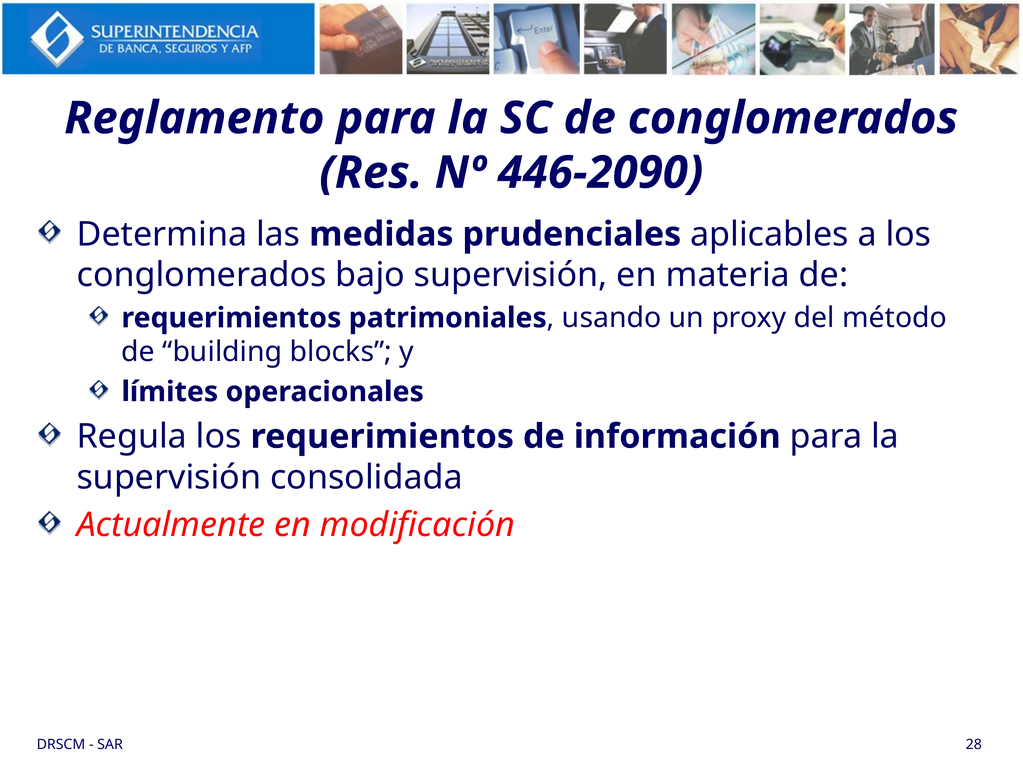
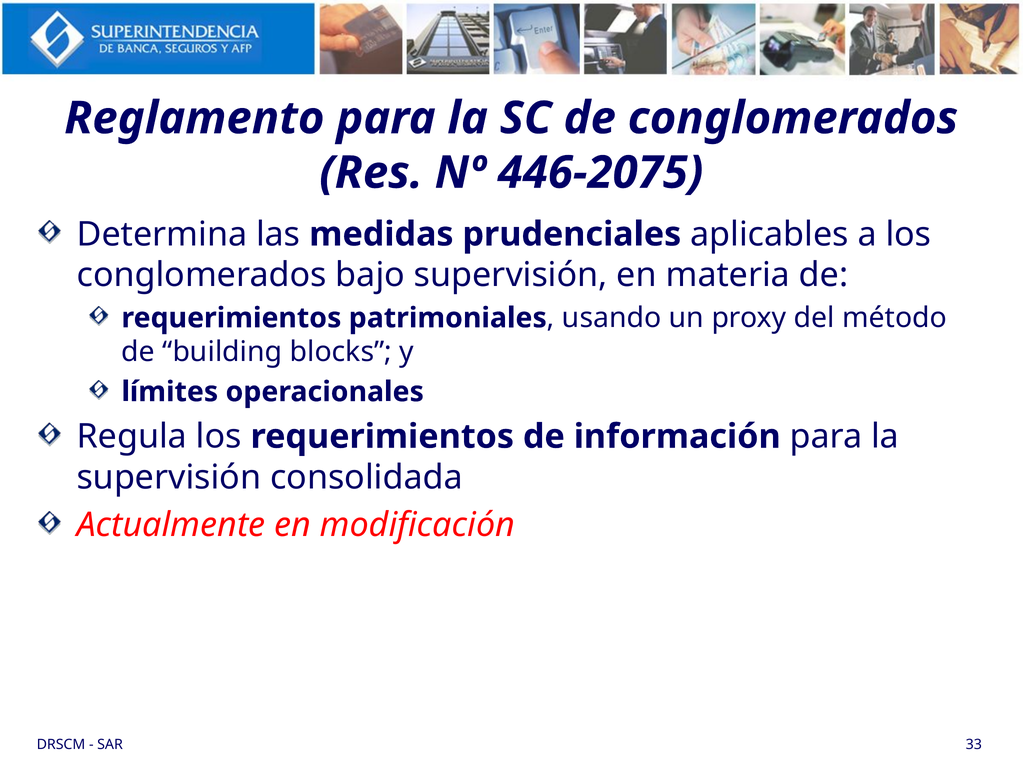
446-2090: 446-2090 -> 446-2075 (601, 173)
28: 28 -> 33 (974, 745)
